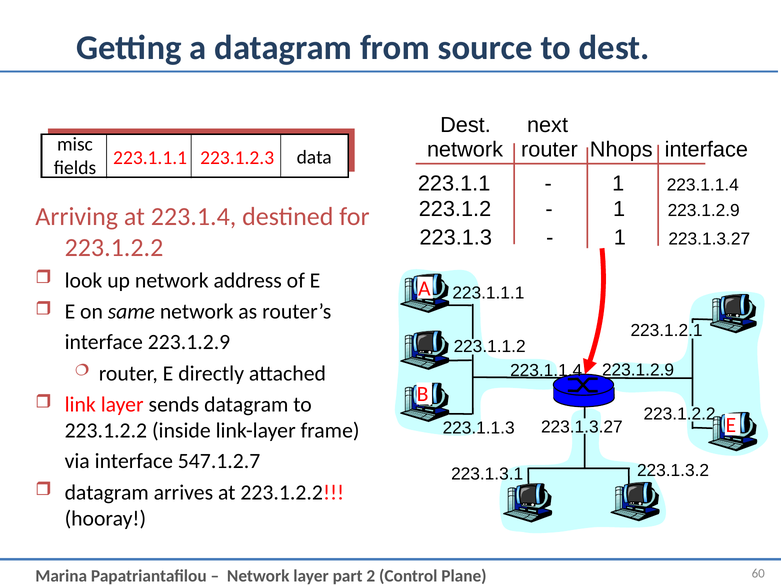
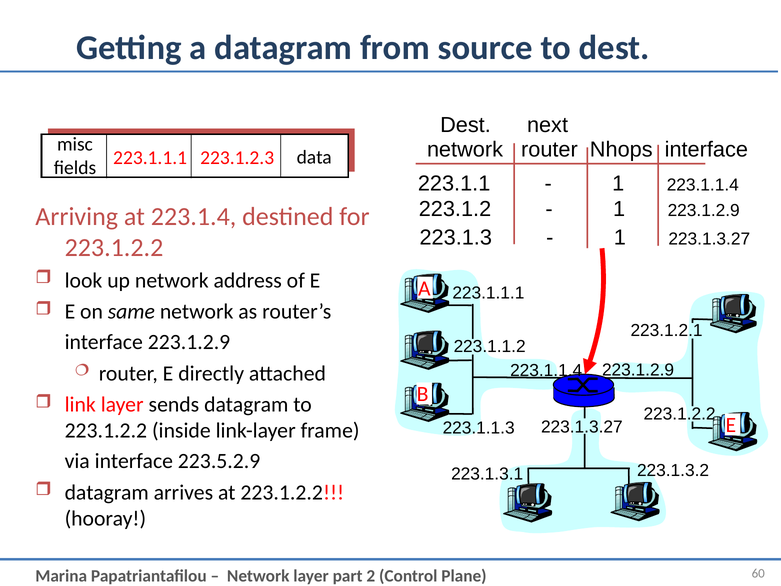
547.1.2.7: 547.1.2.7 -> 223.5.2.9 (219, 461)
